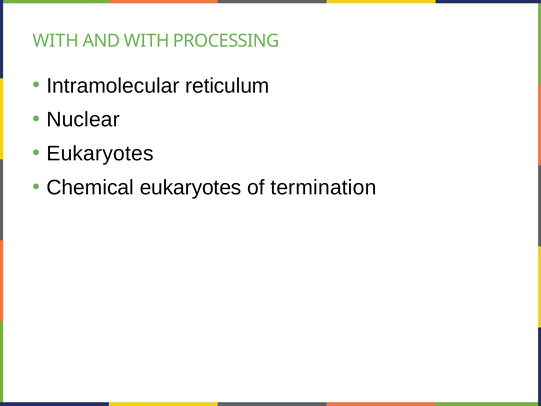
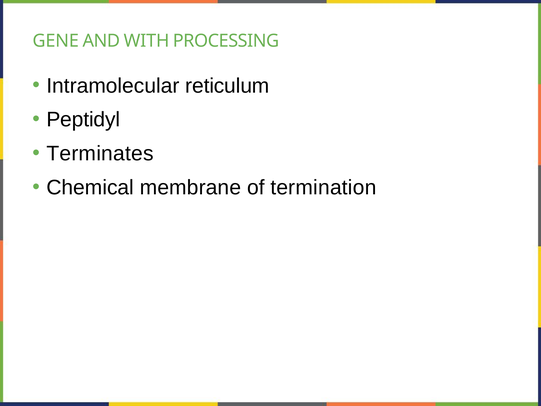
WITH: WITH -> GENE (56, 41)
Nuclear: Nuclear -> Peptidyl (83, 120)
Eukaryotes: Eukaryotes -> Terminates (100, 154)
Chemical eukaryotes: eukaryotes -> membrane (190, 187)
